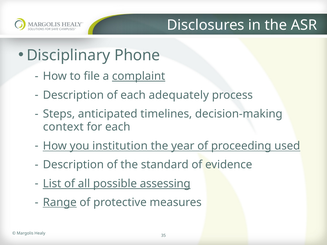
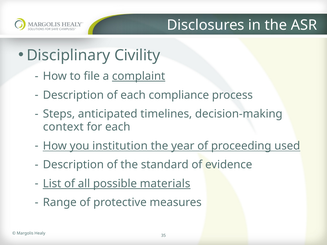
Phone: Phone -> Civility (137, 55)
adequately: adequately -> compliance (179, 95)
assessing: assessing -> materials (165, 184)
Range underline: present -> none (60, 203)
